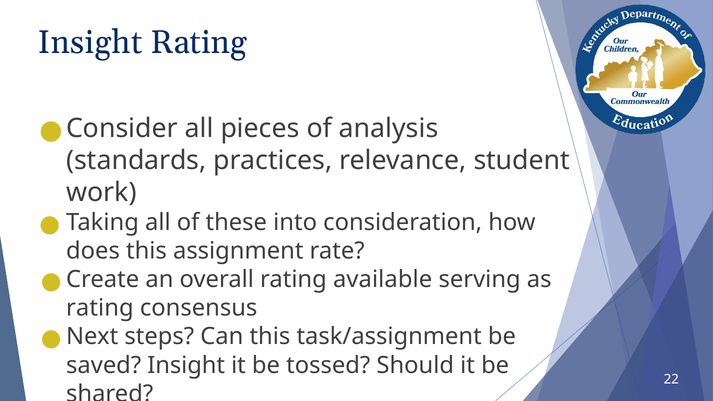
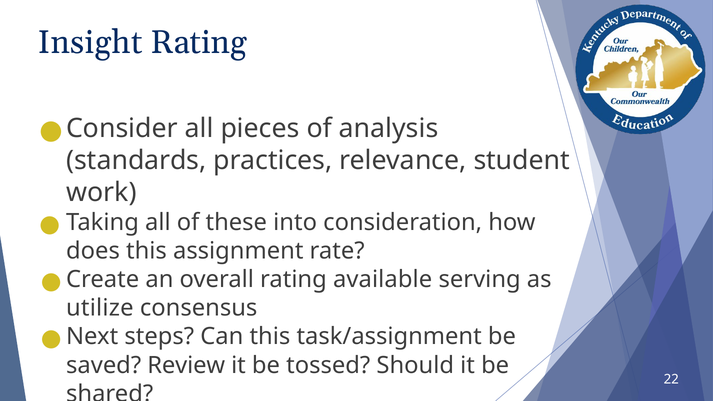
rating: rating -> utilize (100, 308)
saved Insight: Insight -> Review (186, 365)
